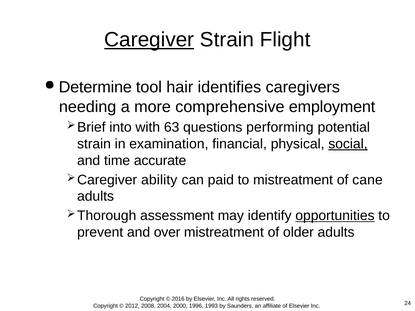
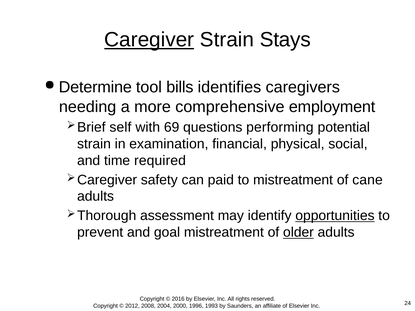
Flight: Flight -> Stays (285, 40)
hair: hair -> bills (180, 87)
into: into -> self (120, 127)
63: 63 -> 69 (172, 127)
social underline: present -> none (348, 144)
accurate: accurate -> required (160, 161)
ability: ability -> safety (159, 180)
over: over -> goal (167, 232)
older underline: none -> present (298, 232)
